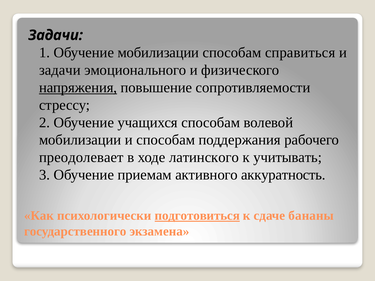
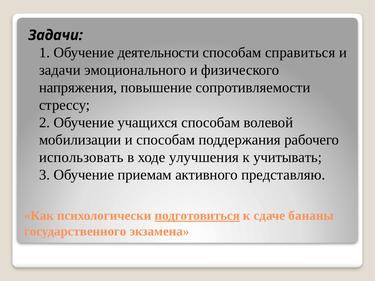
Обучение мобилизации: мобилизации -> деятельности (158, 53)
напряжения underline: present -> none (78, 88)
преодолевает: преодолевает -> использовать (81, 157)
латинского: латинского -> улучшения (204, 157)
аккуратность: аккуратность -> представляю (283, 175)
